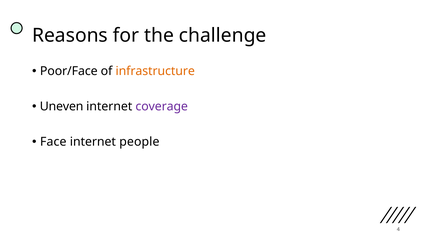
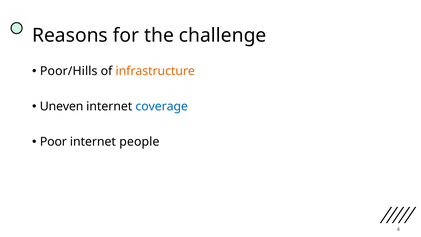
Poor/Face: Poor/Face -> Poor/Hills (69, 71)
coverage colour: purple -> blue (162, 106)
Face: Face -> Poor (53, 142)
